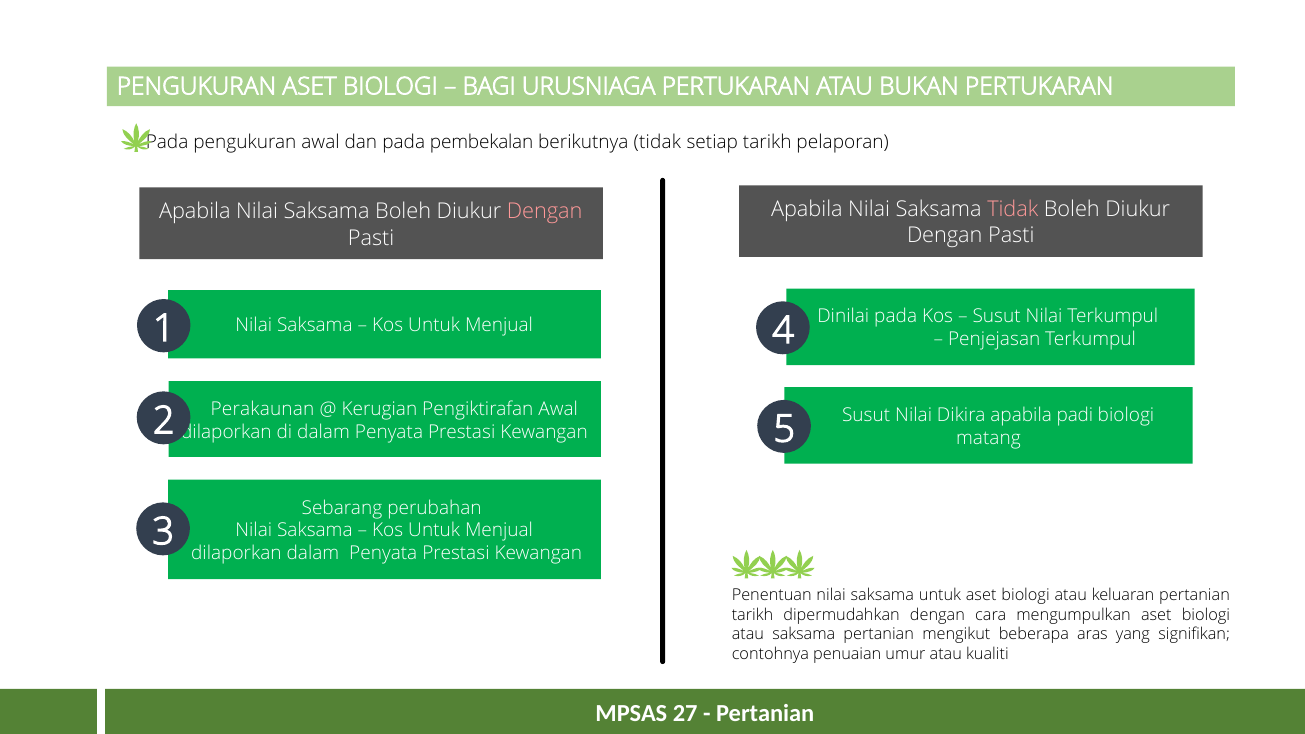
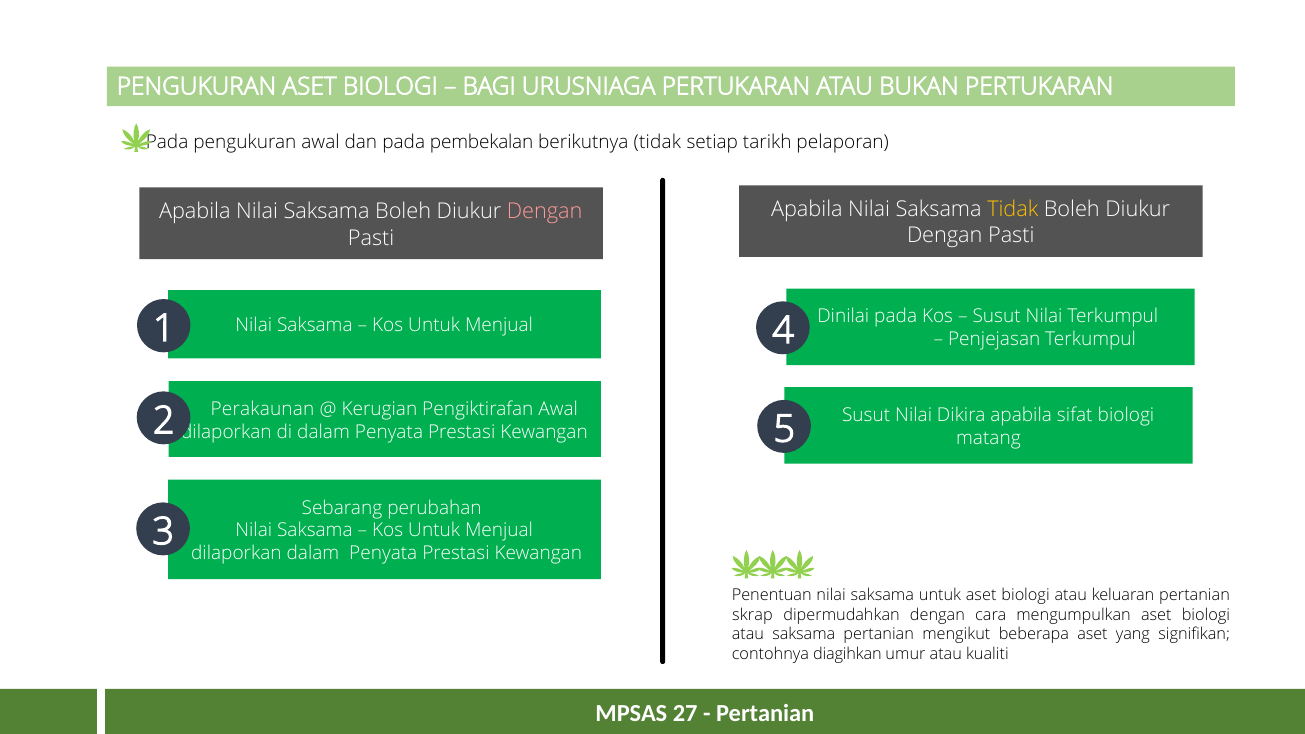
Tidak colour: pink -> yellow (1013, 210)
padi: padi -> sifat (1075, 415)
tarikh: tarikh -> skrap (752, 615)
beberapa aras: aras -> aset (1092, 634)
penuaian: penuaian -> diagihkan (847, 654)
